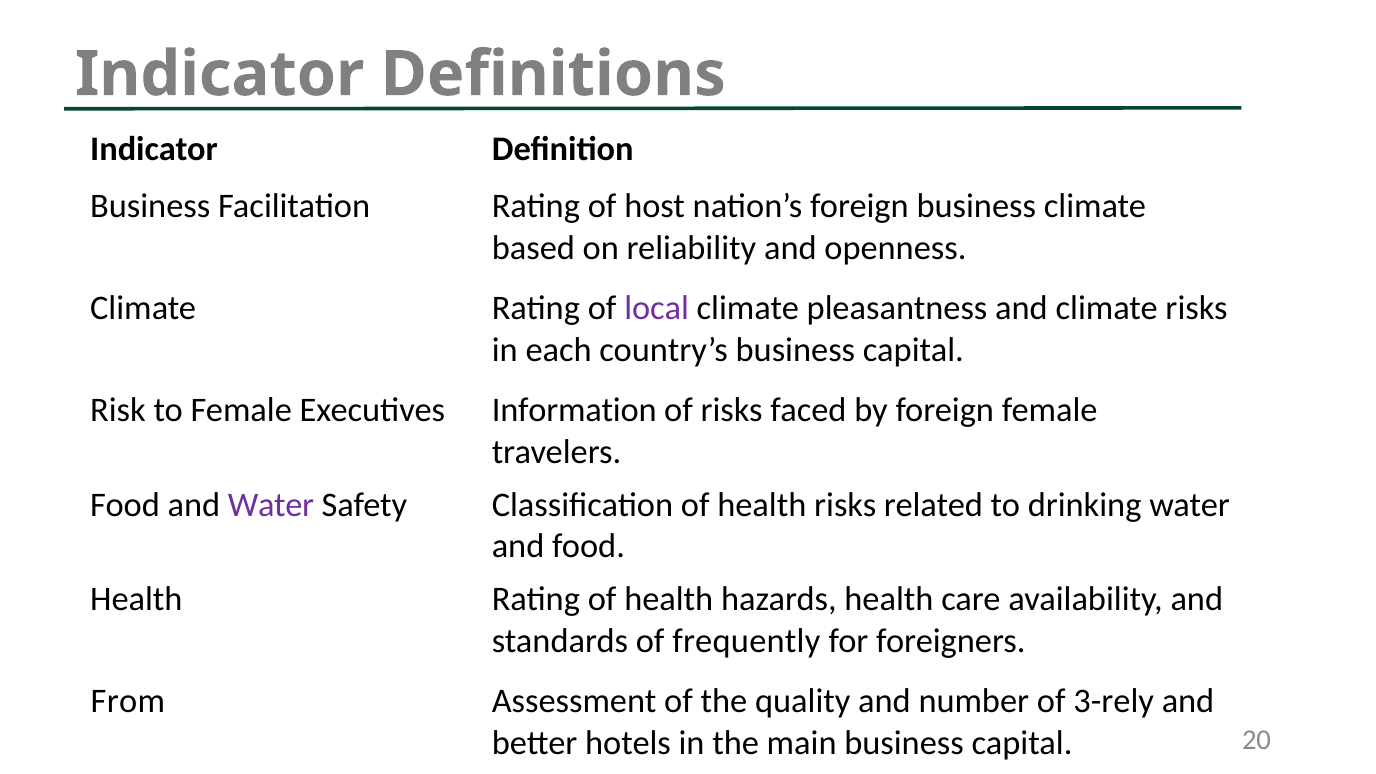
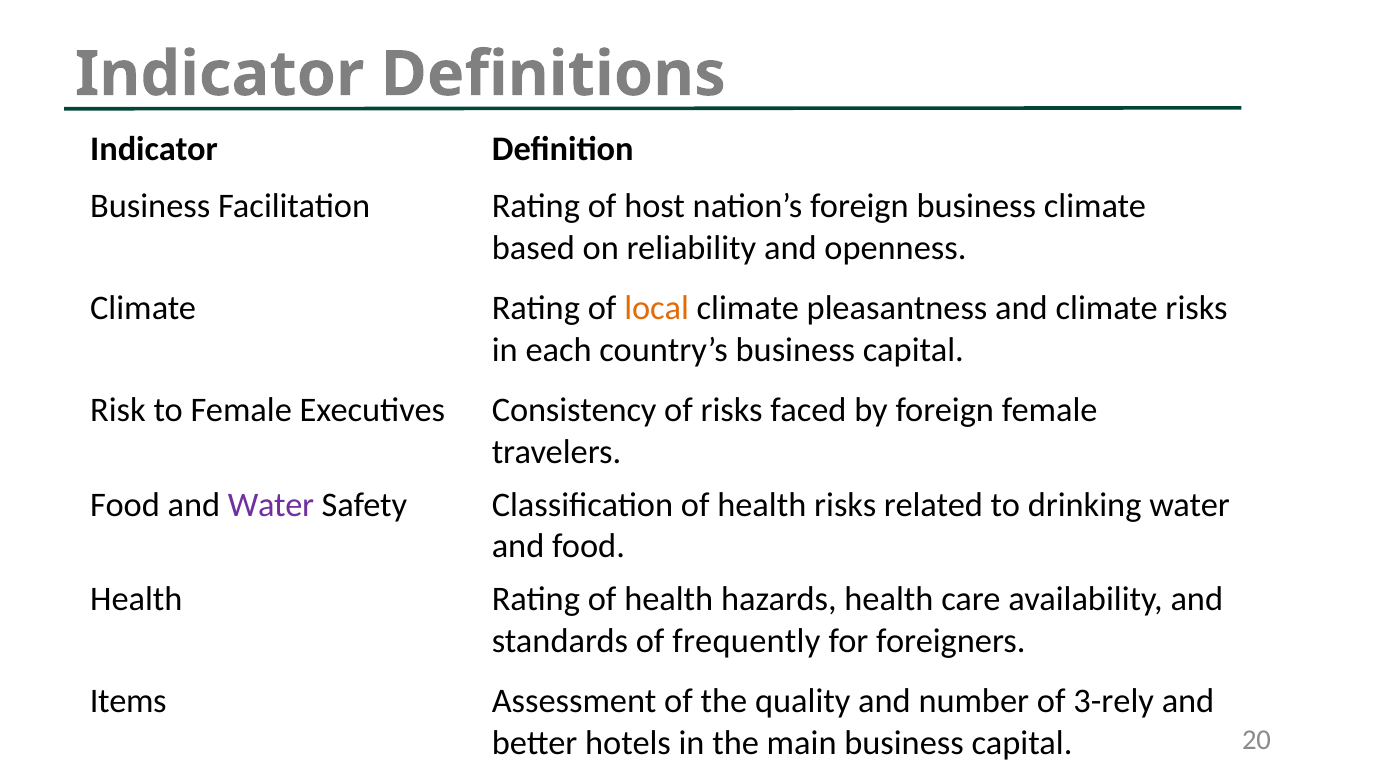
local colour: purple -> orange (657, 308)
Information: Information -> Consistency (574, 410)
From: From -> Items (128, 701)
